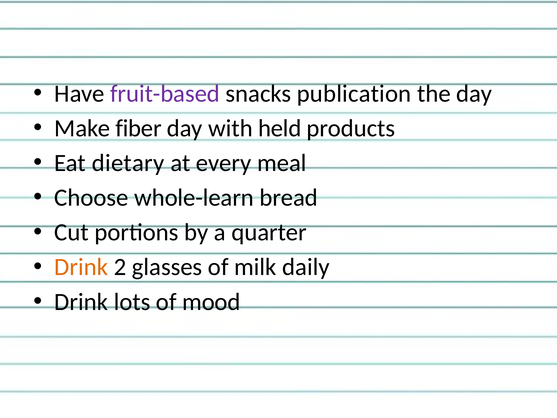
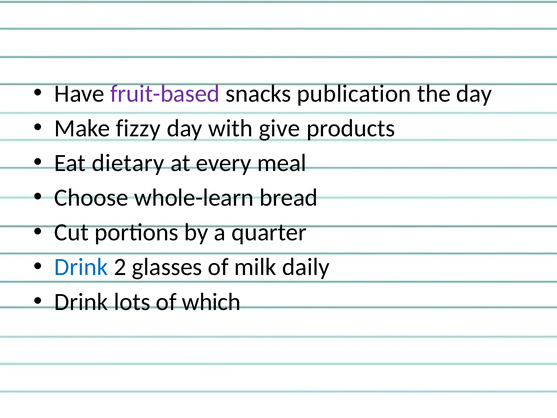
fiber: fiber -> fizzy (138, 128)
held: held -> give (279, 128)
Drink colour: orange -> blue (81, 267)
mood: mood -> which (211, 302)
